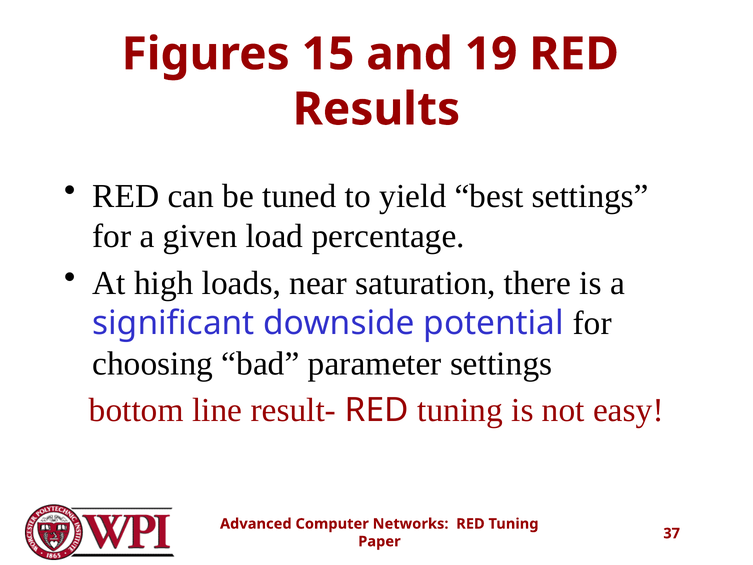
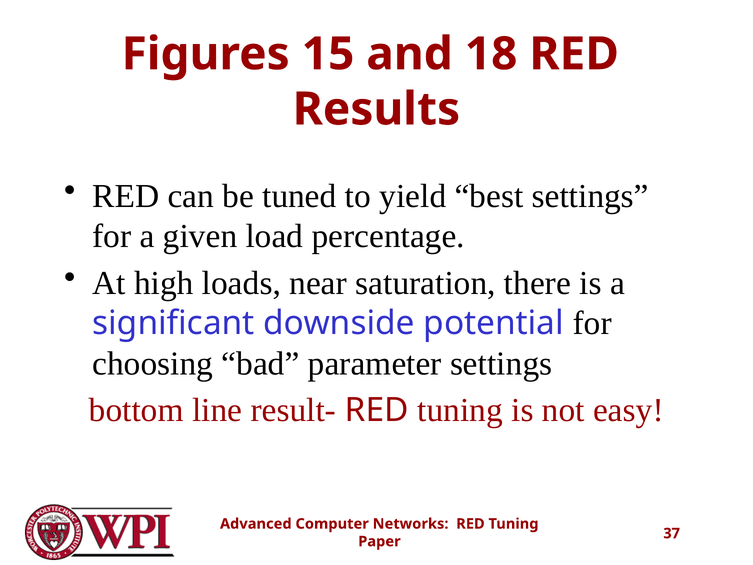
19: 19 -> 18 (491, 54)
